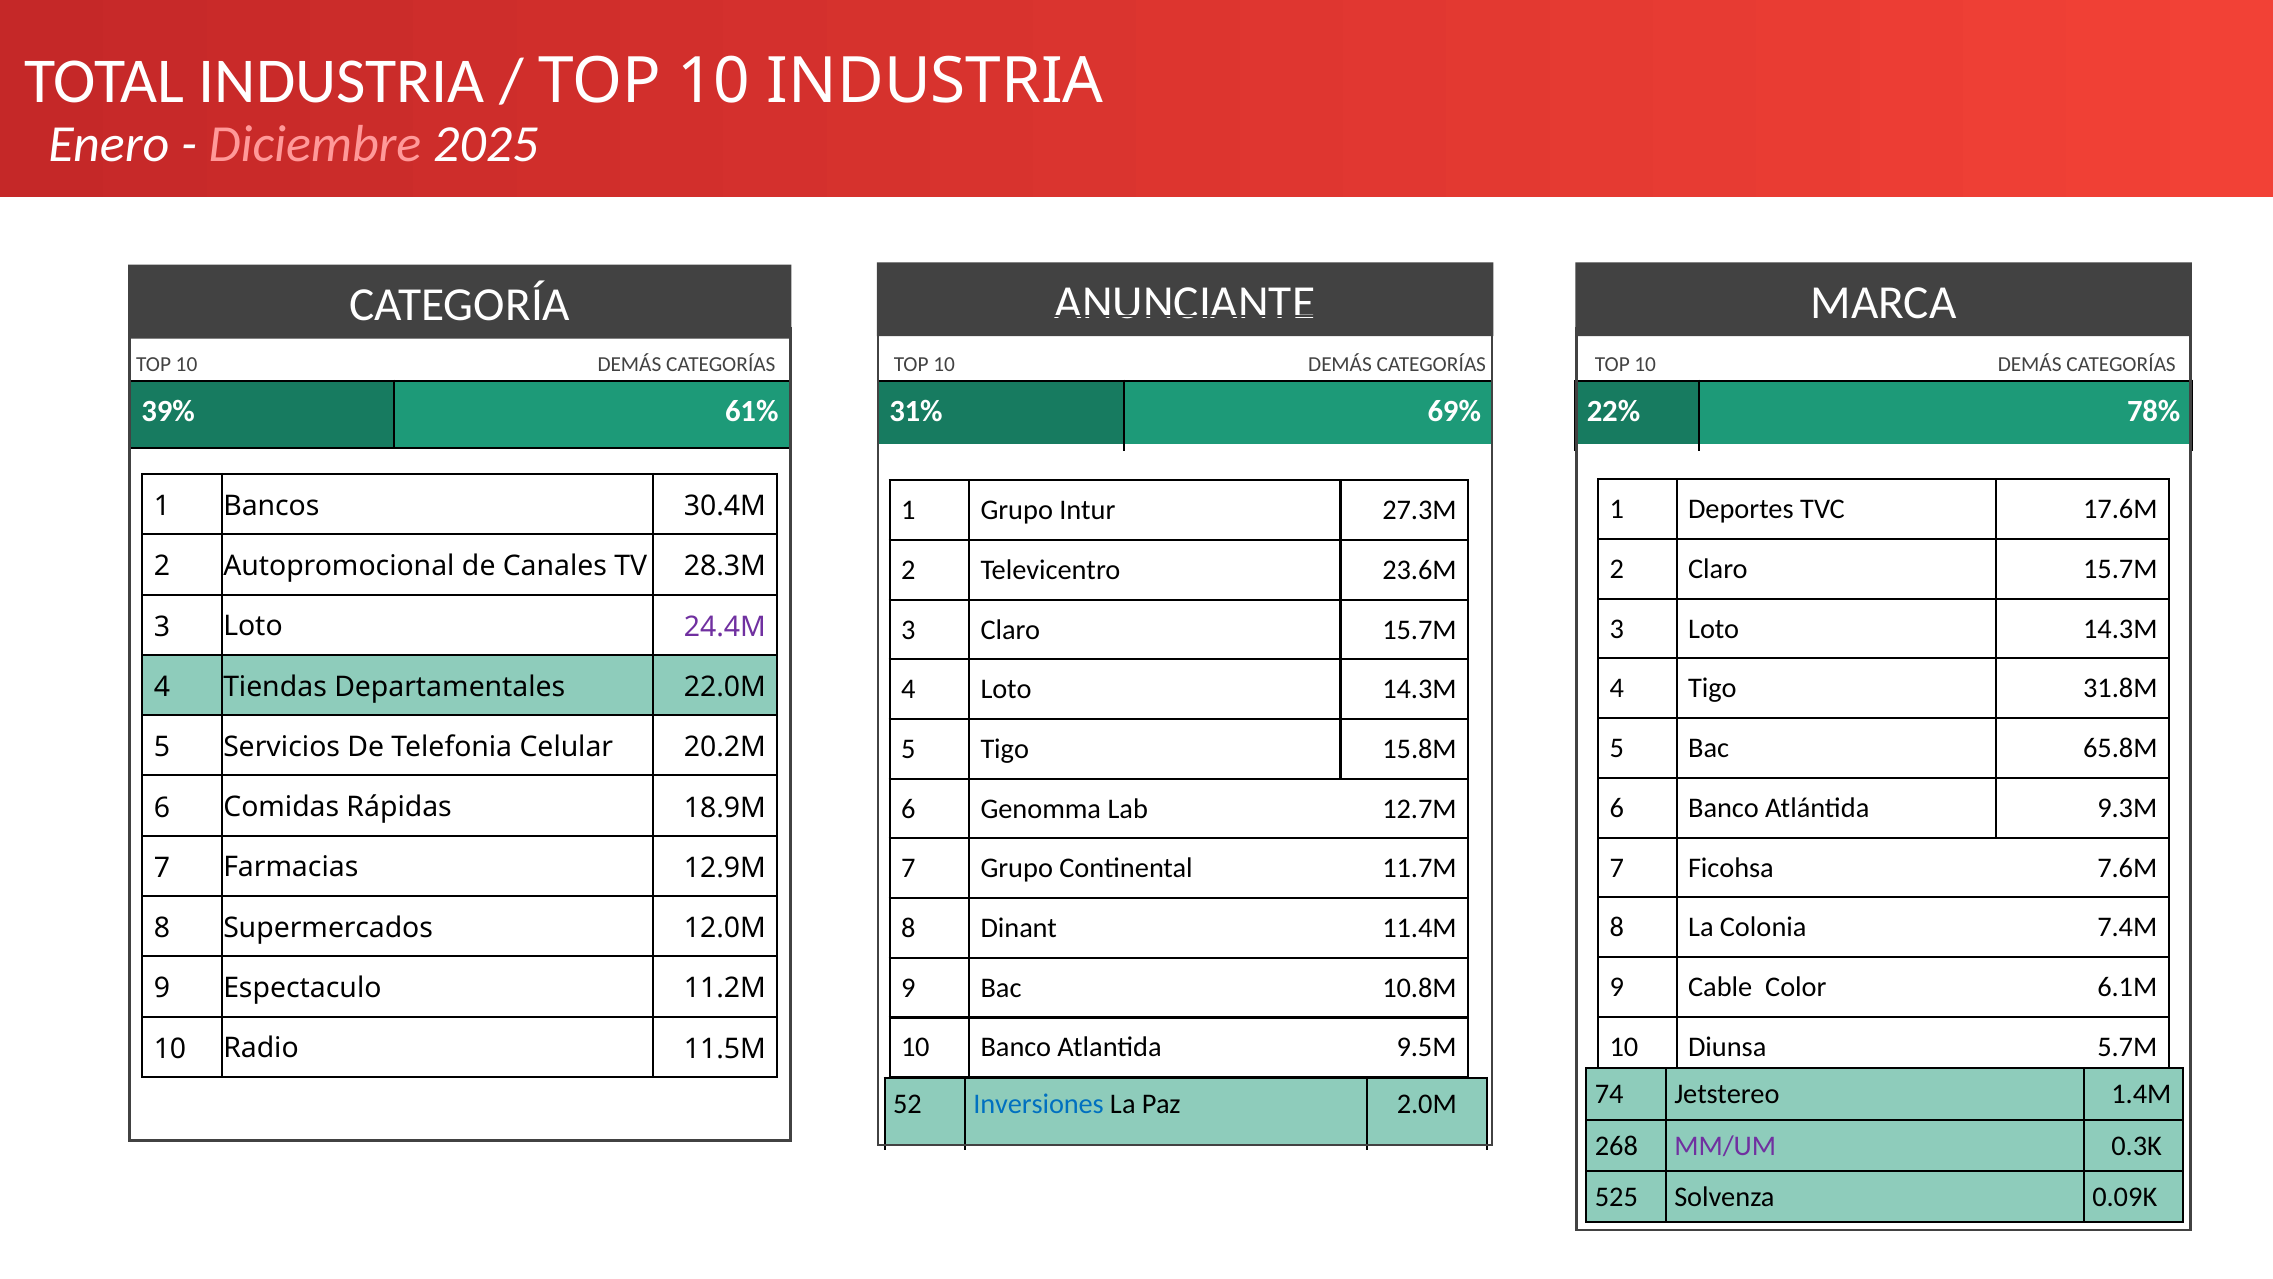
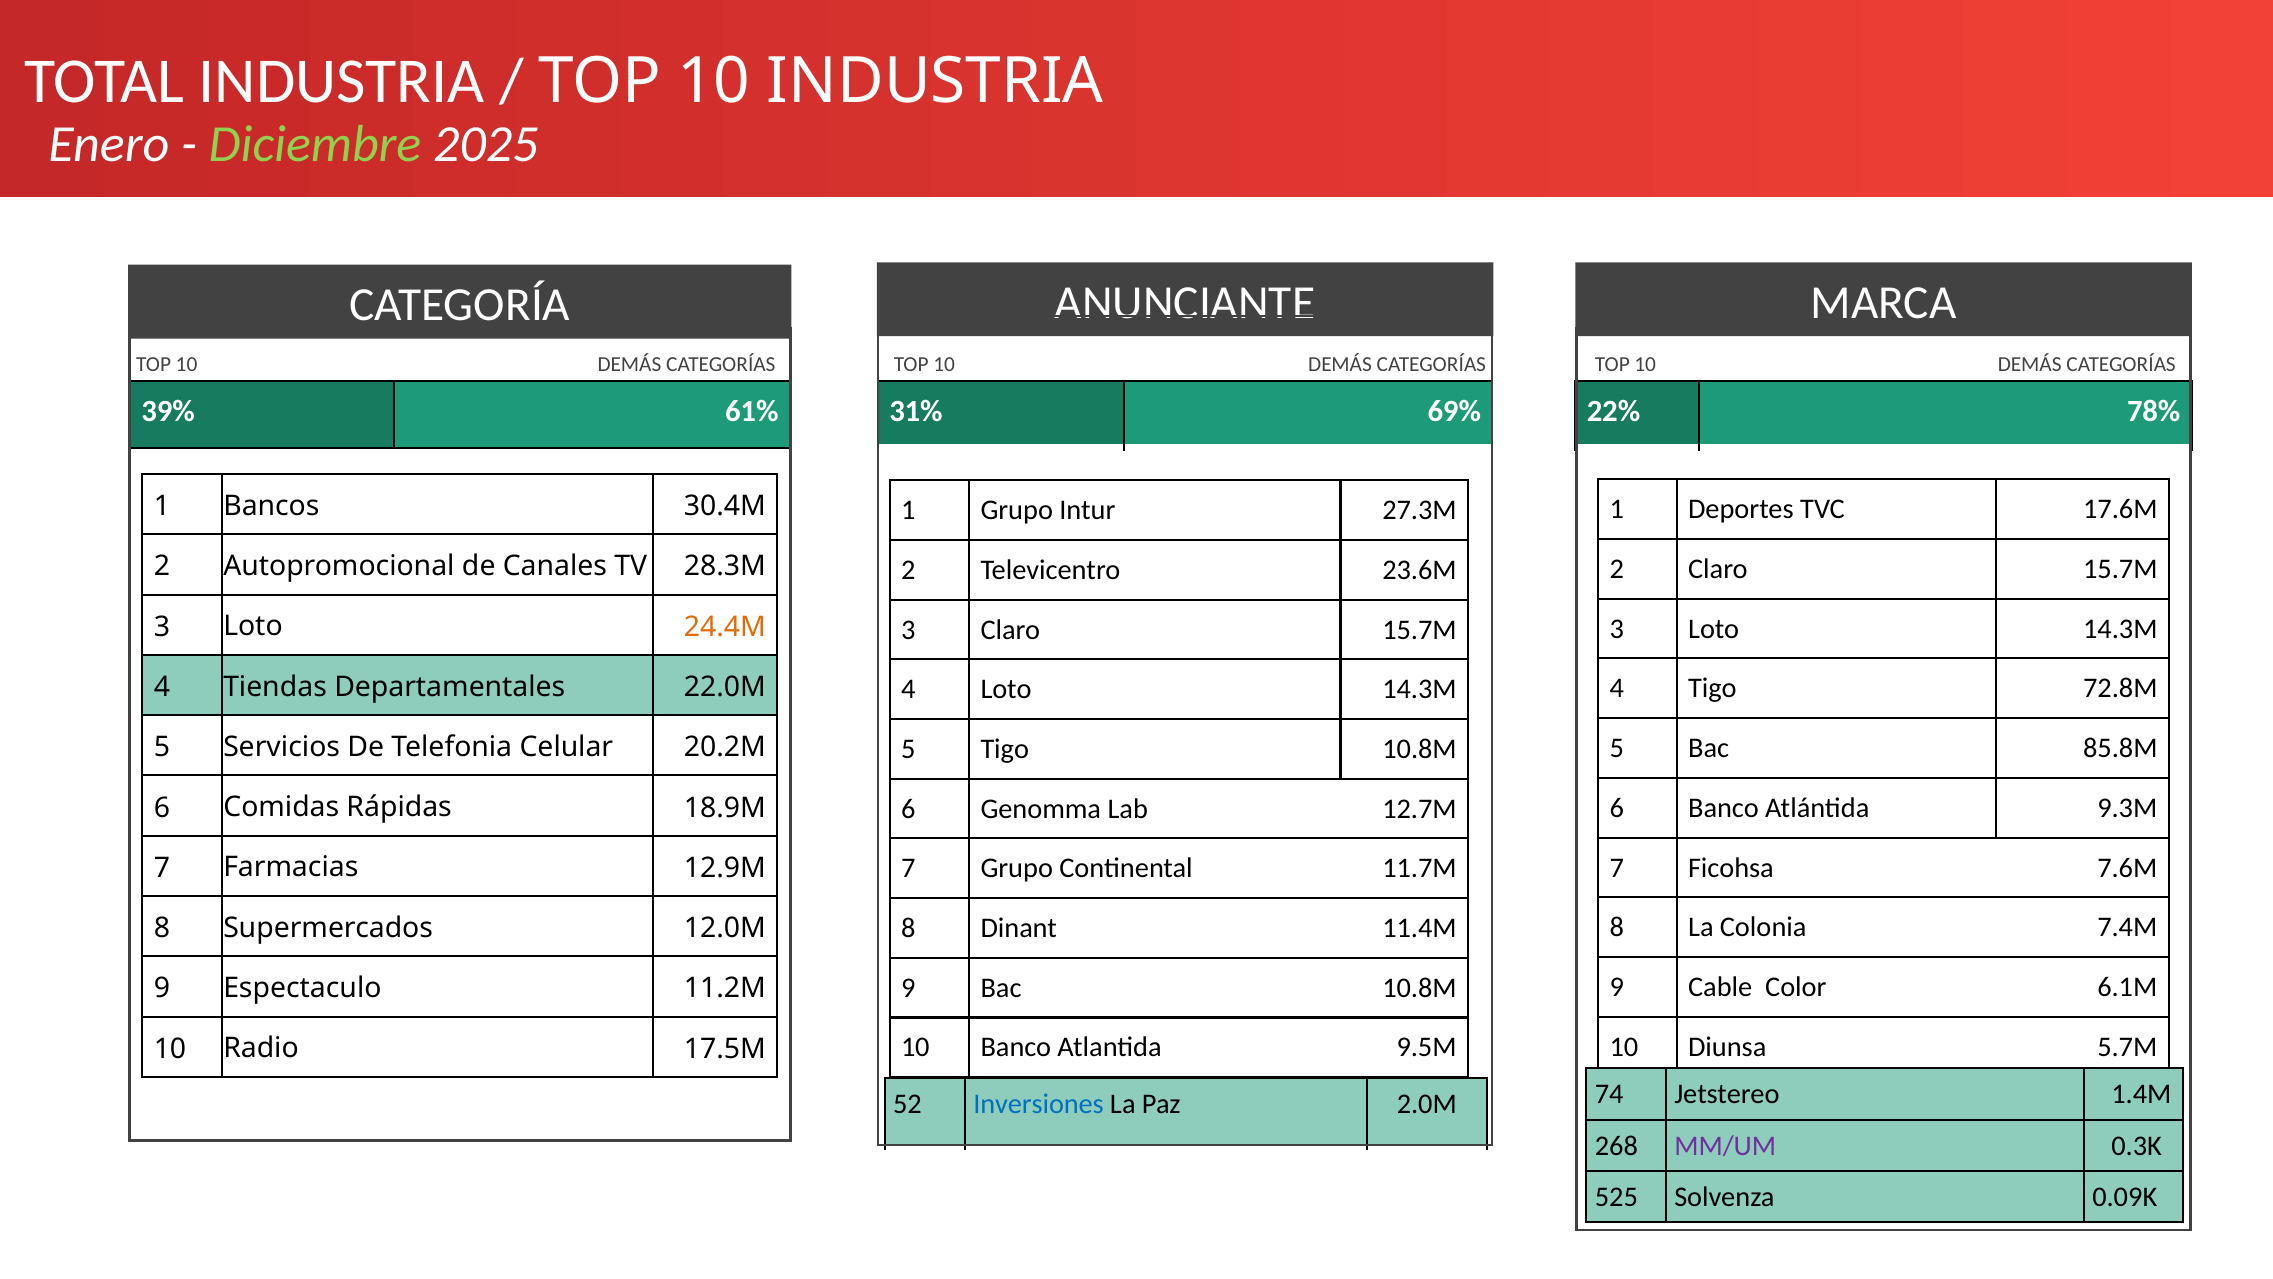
Diciembre colour: pink -> light green (315, 144)
24.4M colour: purple -> orange (725, 627)
31.8M: 31.8M -> 72.8M (2120, 688)
65.8M: 65.8M -> 85.8M (2120, 748)
Tigo 15.8M: 15.8M -> 10.8M (1420, 749)
11.5M: 11.5M -> 17.5M (725, 1049)
